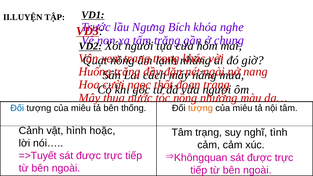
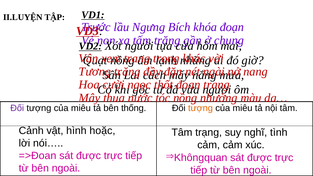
nghe: nghe -> đoạn (232, 27)
Huống: Huống -> Tương (95, 72)
Đối colour: blue -> purple (17, 108)
=>Tuyết: =>Tuyết -> =>Đoan (38, 156)
